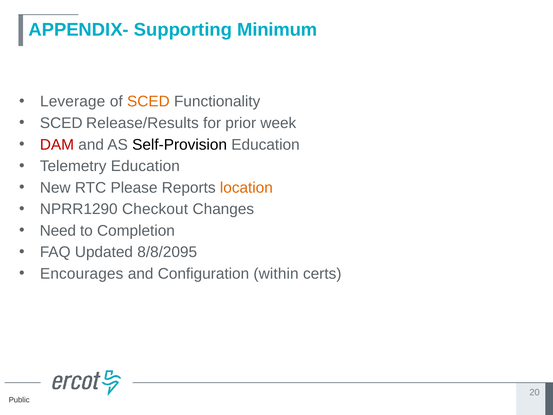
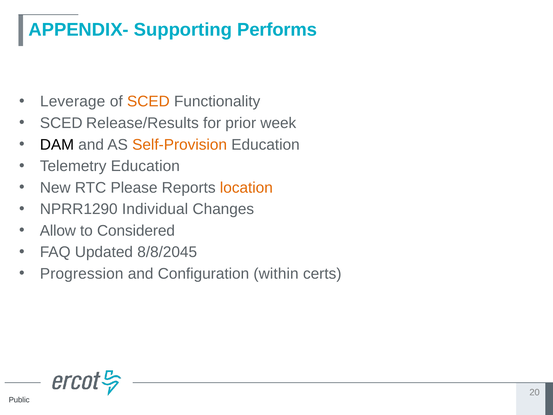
Minimum: Minimum -> Performs (277, 30)
DAM colour: red -> black (57, 145)
Self-Provision colour: black -> orange (180, 145)
Checkout: Checkout -> Individual (155, 209)
Need: Need -> Allow (58, 231)
Completion: Completion -> Considered (136, 231)
8/8/2095: 8/8/2095 -> 8/8/2045 (167, 252)
Encourages: Encourages -> Progression (82, 274)
